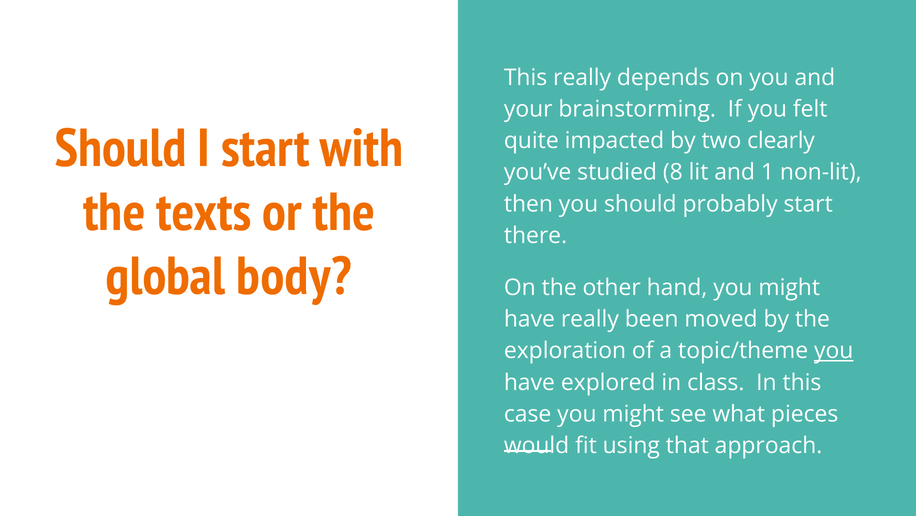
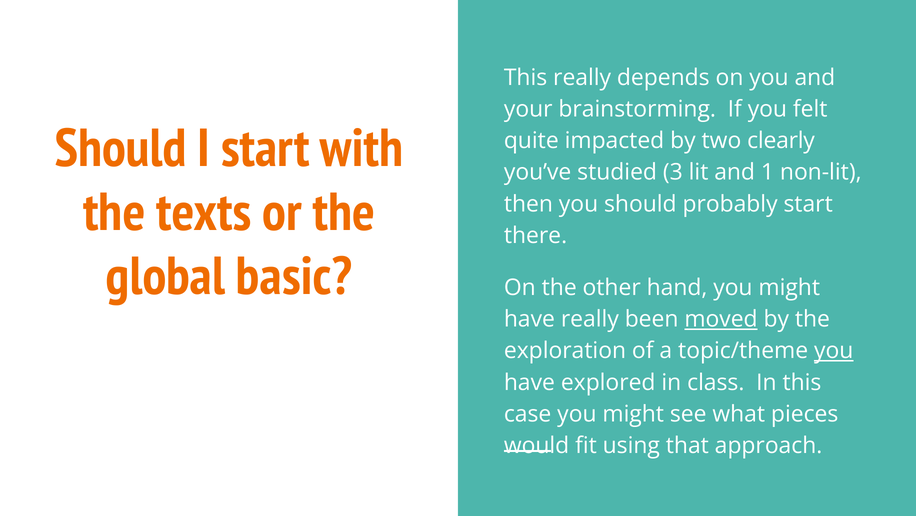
8: 8 -> 3 (673, 172)
body: body -> basic (294, 276)
moved underline: none -> present (721, 319)
